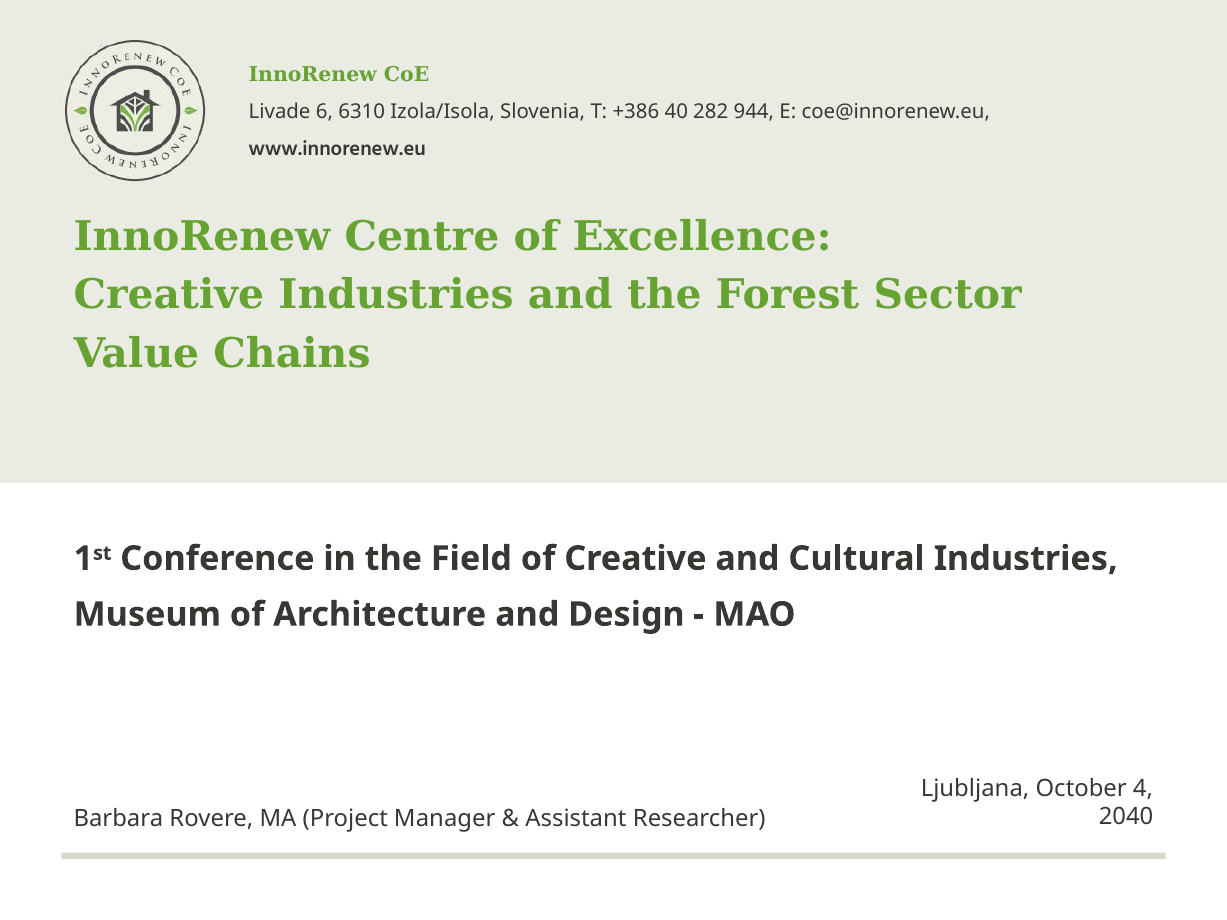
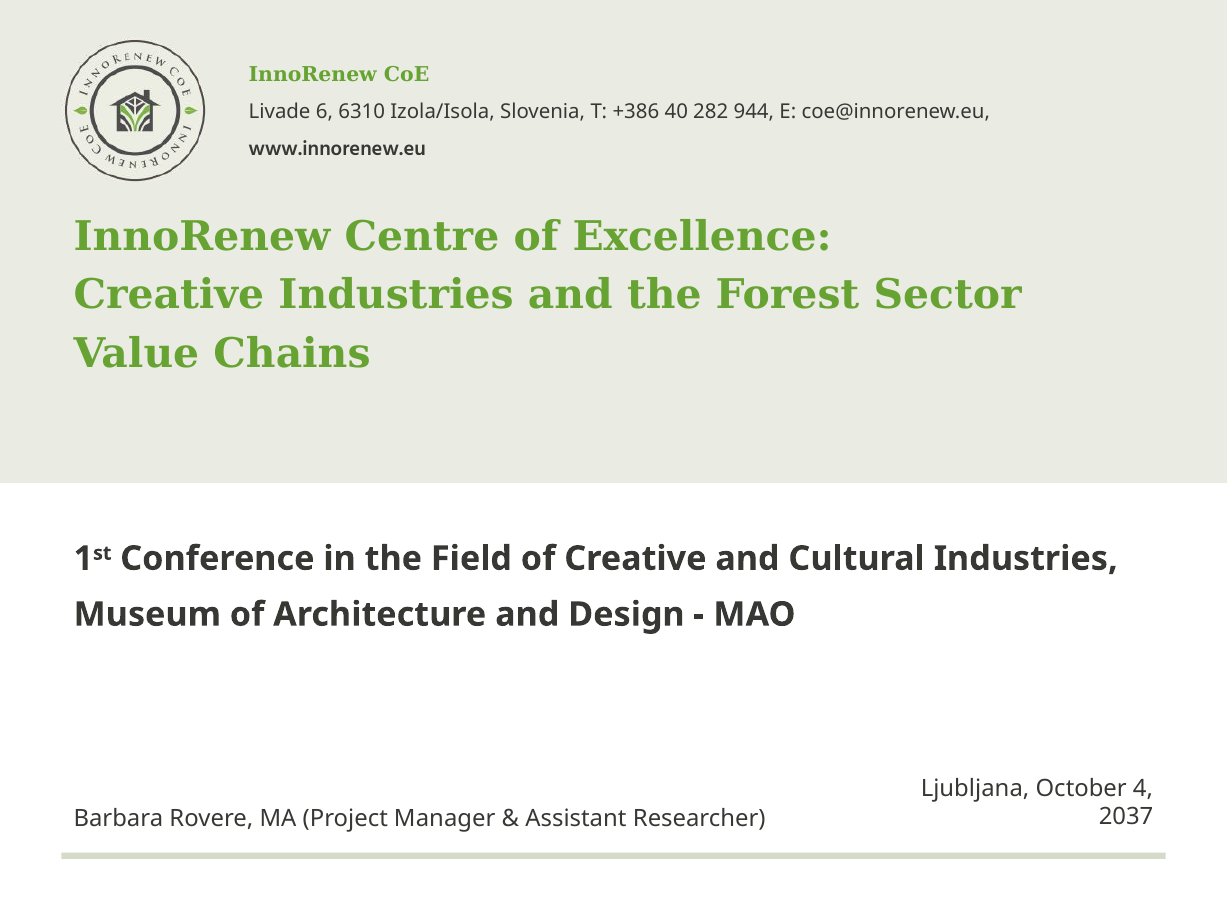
2040: 2040 -> 2037 (1126, 817)
